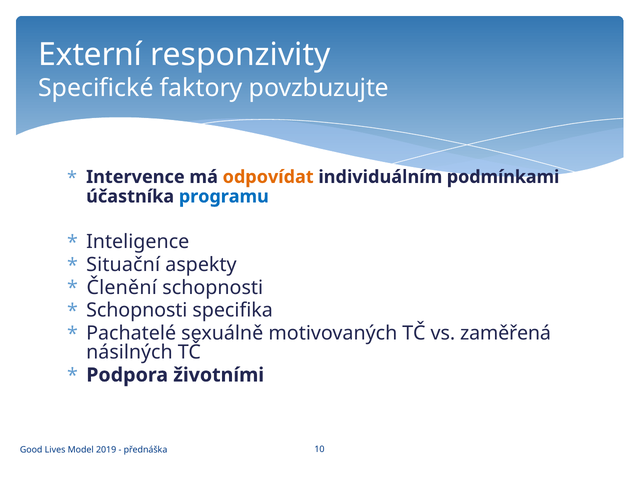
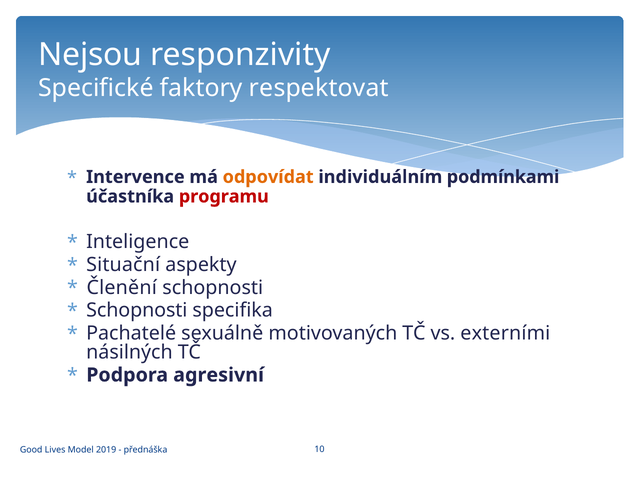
Externí: Externí -> Nejsou (90, 55)
povzbuzujte: povzbuzujte -> respektovat (319, 88)
programu colour: blue -> red (224, 197)
zaměřená: zaměřená -> externími (505, 333)
životními: životními -> agresivní (219, 375)
